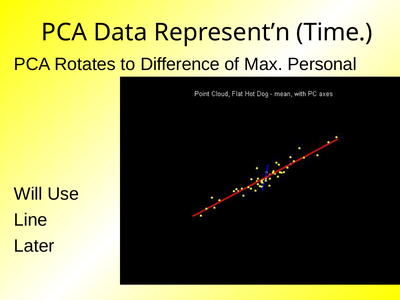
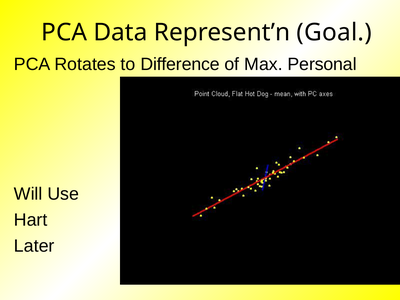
Time: Time -> Goal (334, 32)
Line: Line -> Hart (31, 220)
